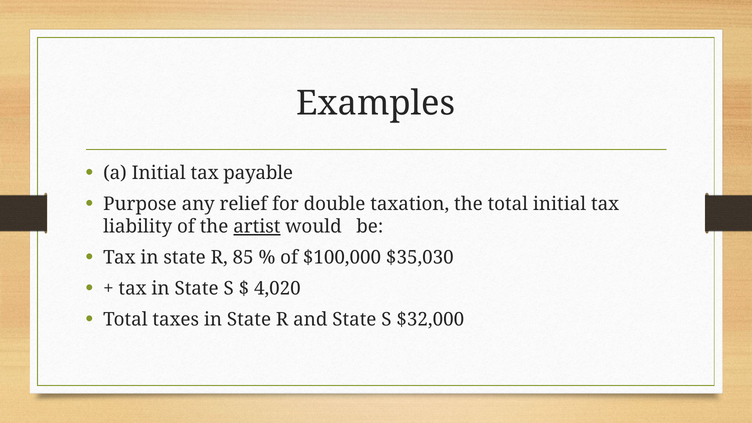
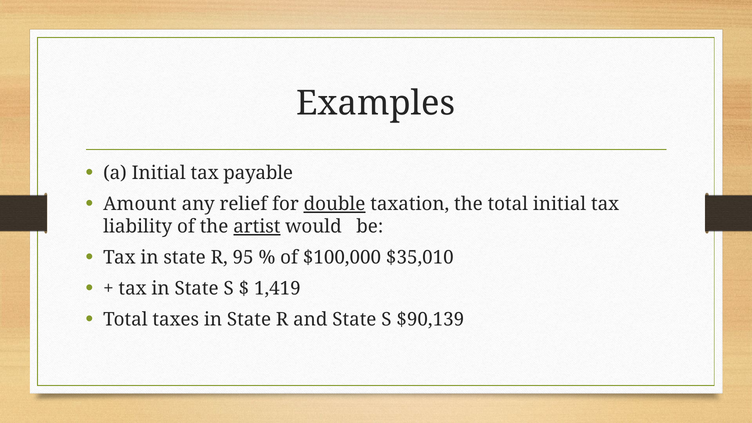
Purpose: Purpose -> Amount (140, 204)
double underline: none -> present (335, 204)
85: 85 -> 95 (243, 258)
$35,030: $35,030 -> $35,010 (420, 258)
4,020: 4,020 -> 1,419 (277, 289)
$32,000: $32,000 -> $90,139 (430, 320)
